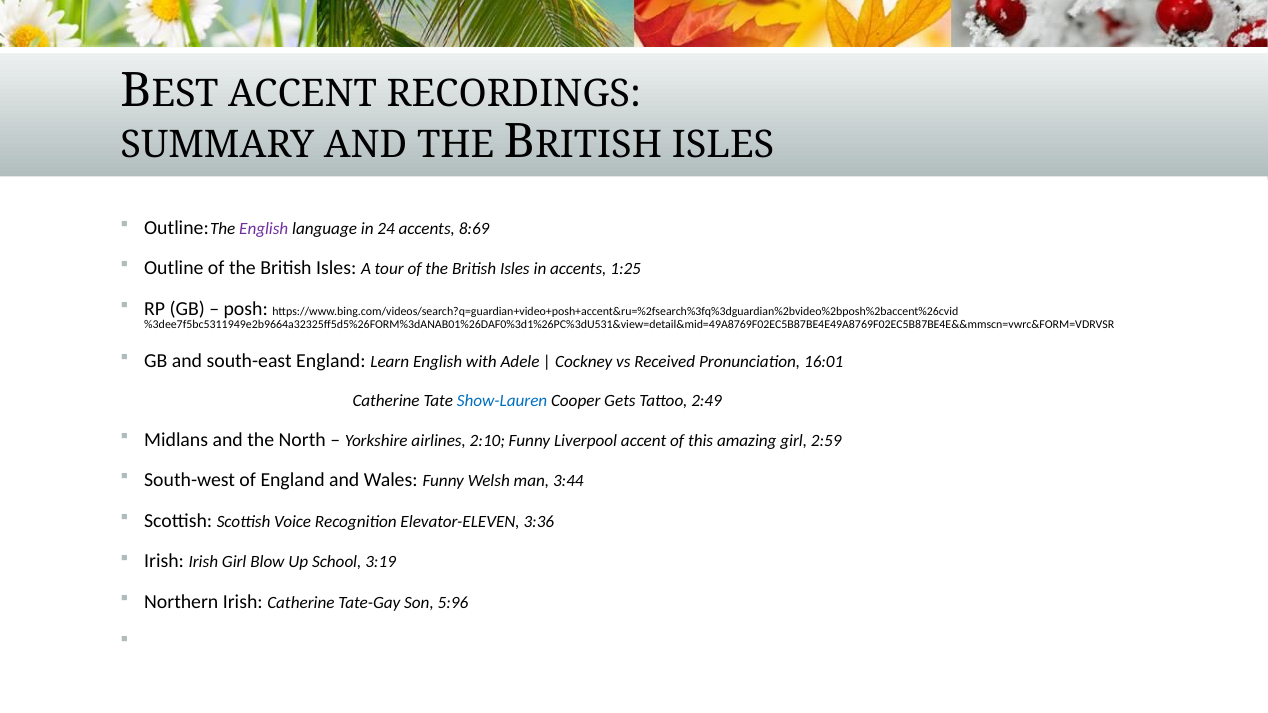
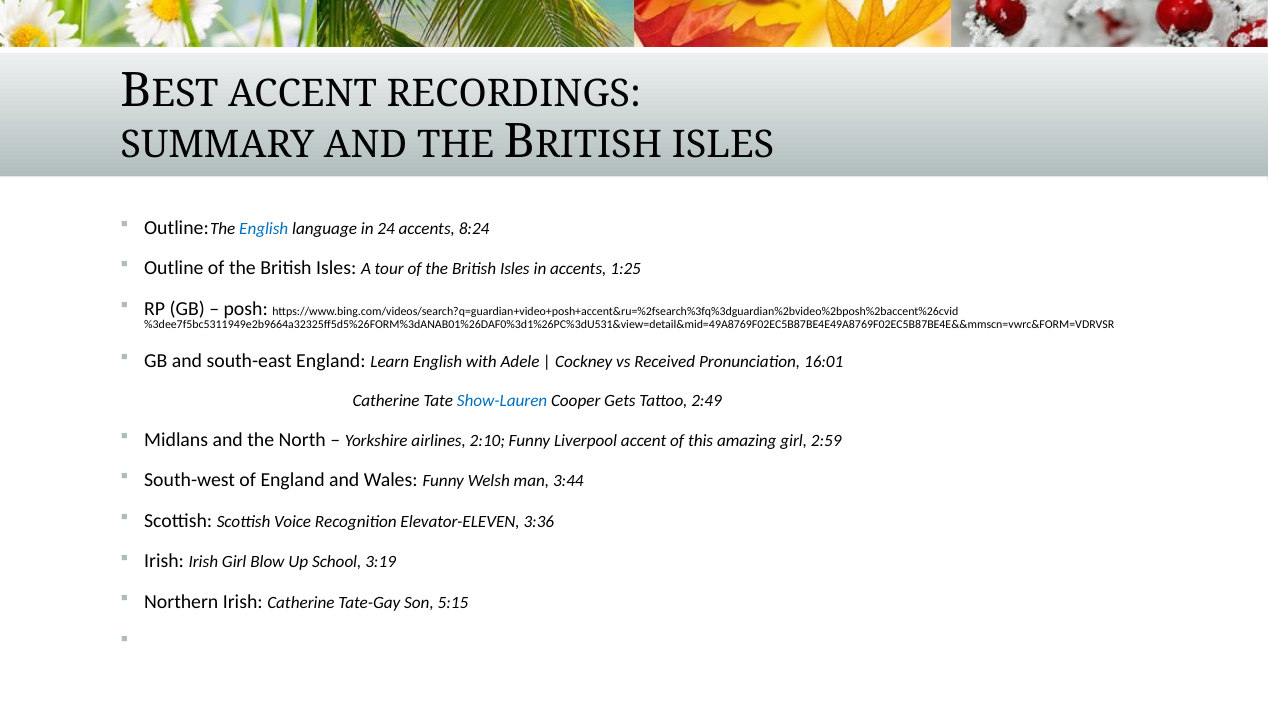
English colour: purple -> blue (264, 228)
8:69: 8:69 -> 8:24 (474, 228)
5:96: 5:96 -> 5:15 (453, 603)
